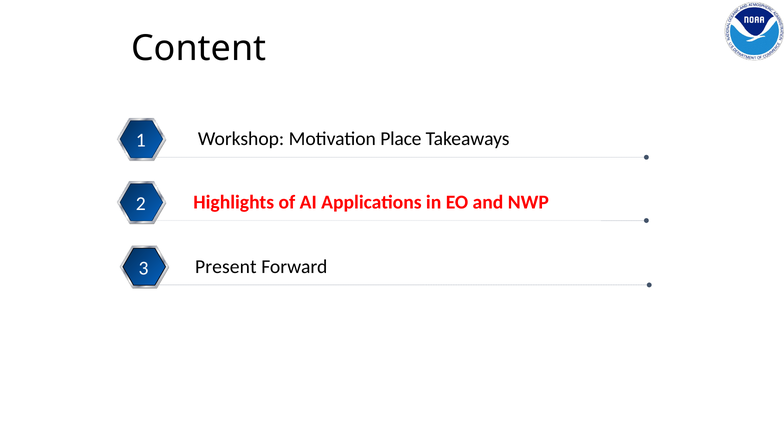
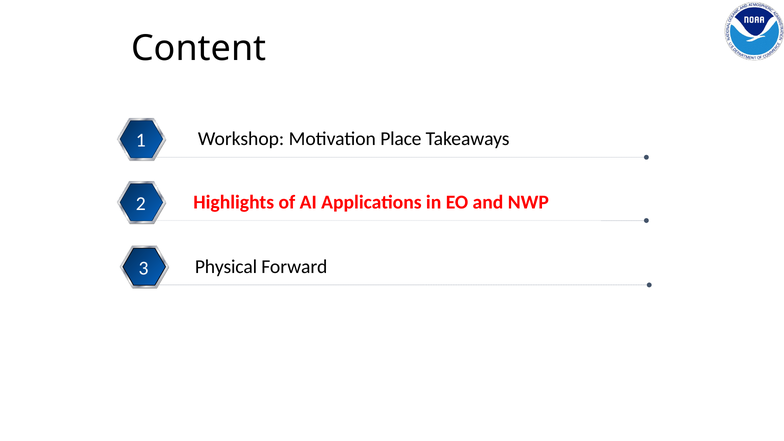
Present: Present -> Physical (226, 267)
